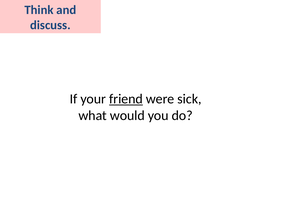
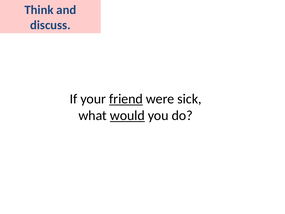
would underline: none -> present (127, 115)
